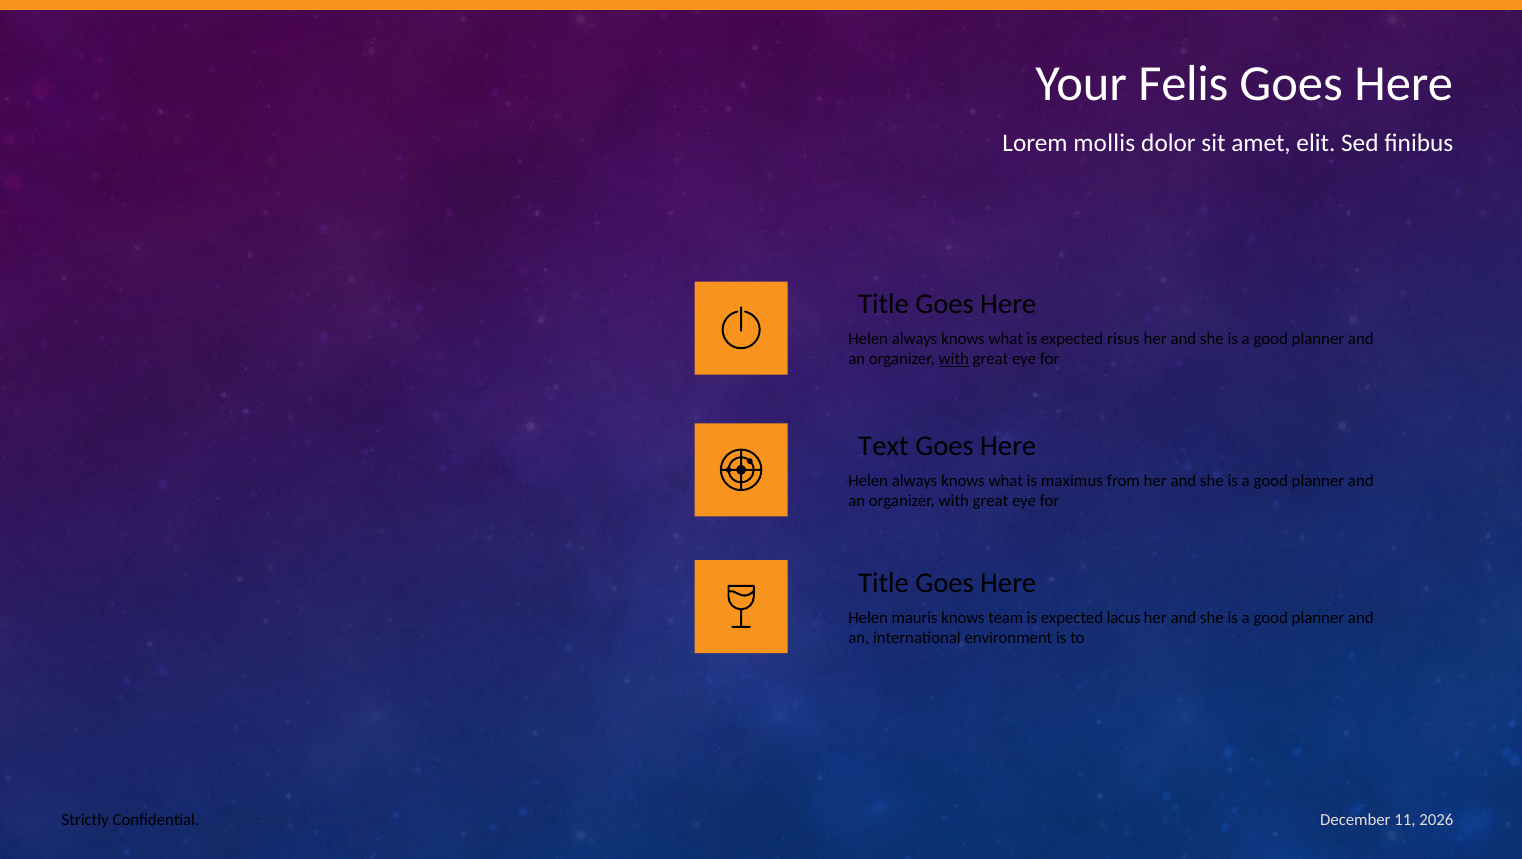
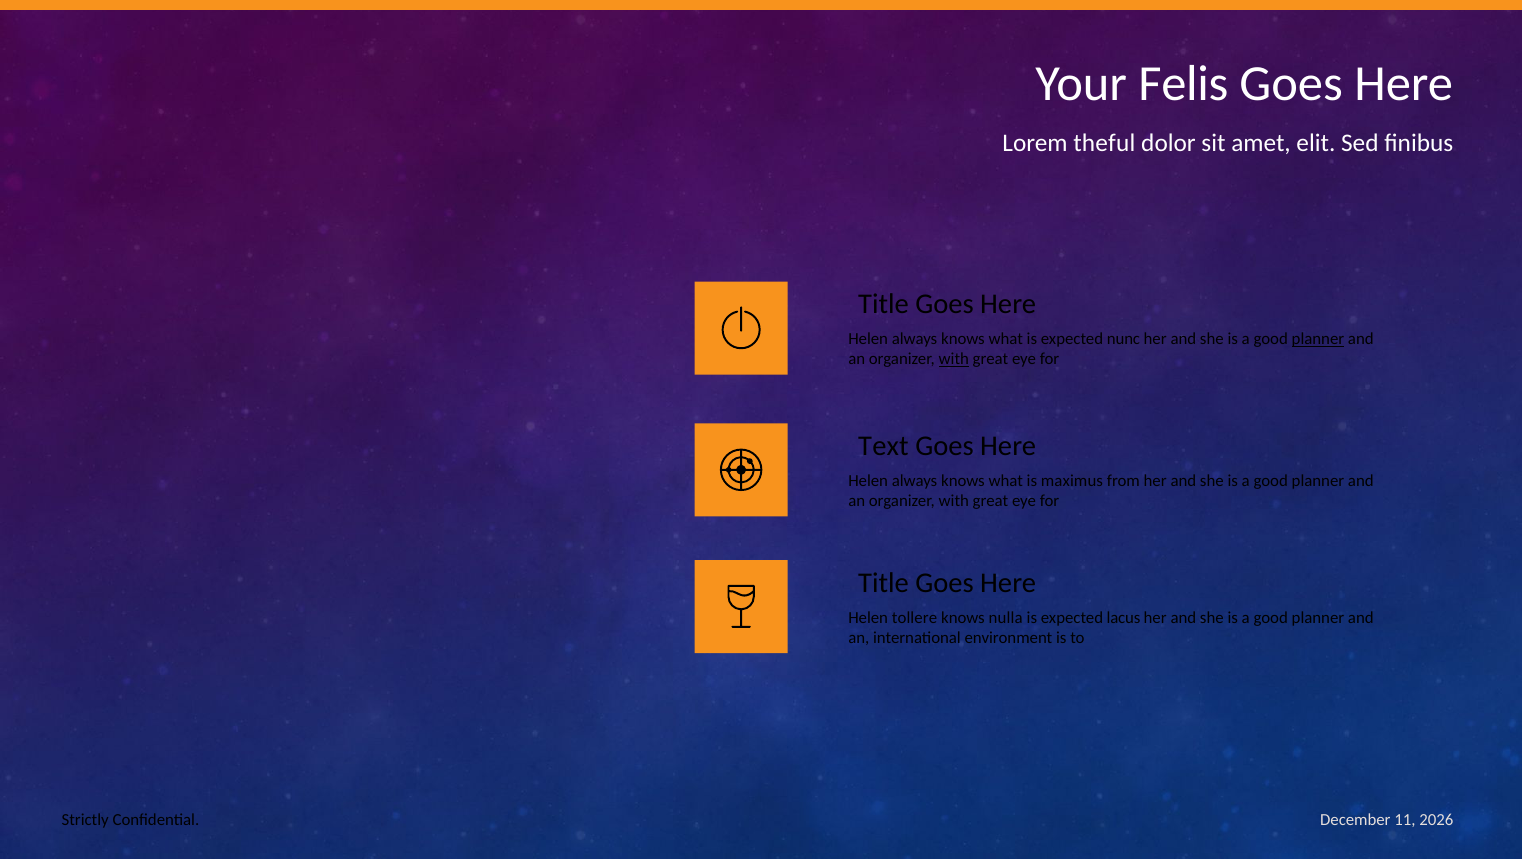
mollis: mollis -> theful (1104, 143)
risus: risus -> nunc (1124, 339)
planner underline: none -> present (1318, 339)
mauris: mauris -> tollere (915, 617)
team: team -> nulla (1006, 617)
